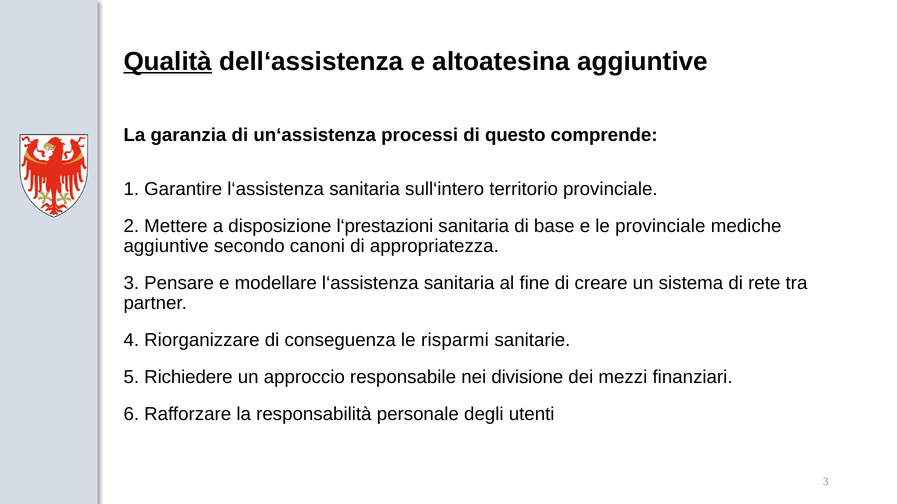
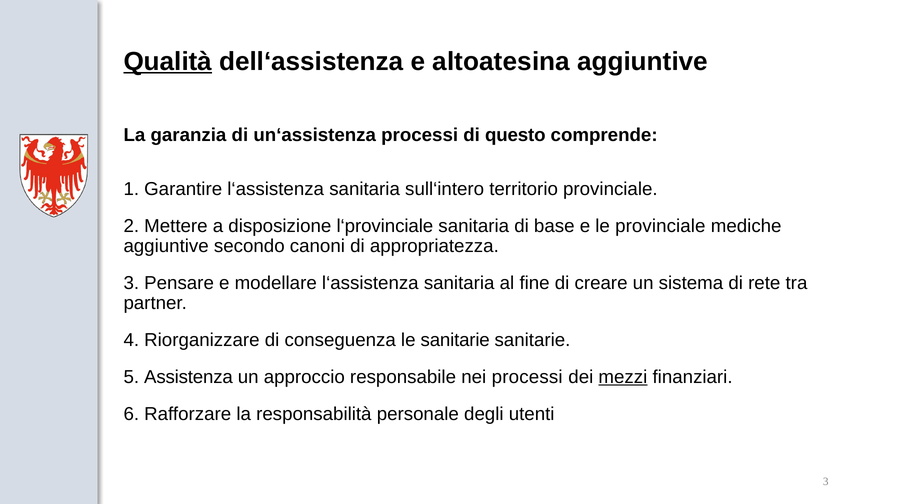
l‘prestazioni: l‘prestazioni -> l‘provinciale (385, 226)
le risparmi: risparmi -> sanitarie (455, 340)
Richiedere: Richiedere -> Assistenza (188, 377)
nei divisione: divisione -> processi (527, 377)
mezzi underline: none -> present (623, 377)
